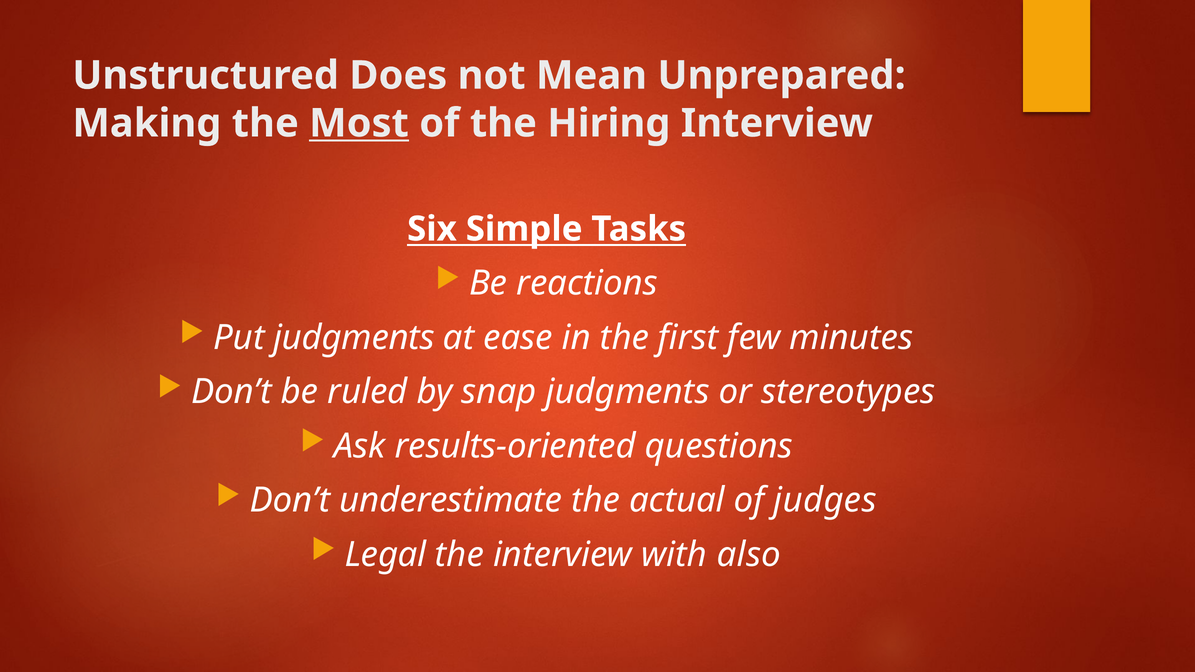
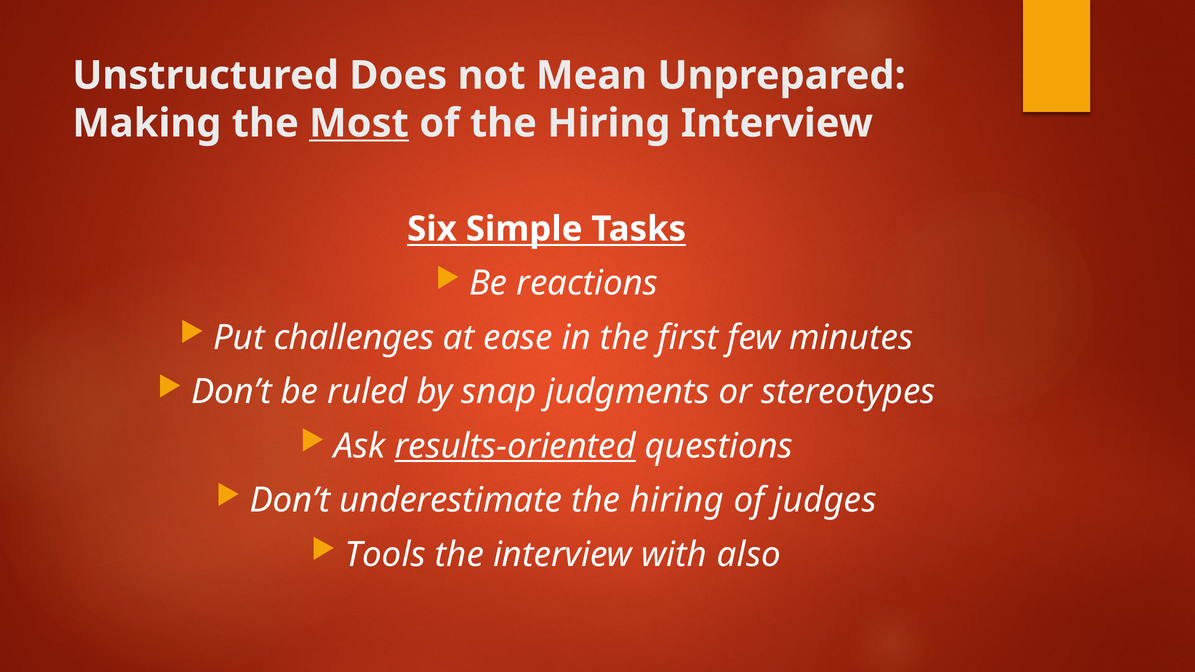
Put judgments: judgments -> challenges (354, 338)
results-oriented underline: none -> present (515, 446)
underestimate the actual: actual -> hiring (677, 501)
Legal: Legal -> Tools (385, 555)
